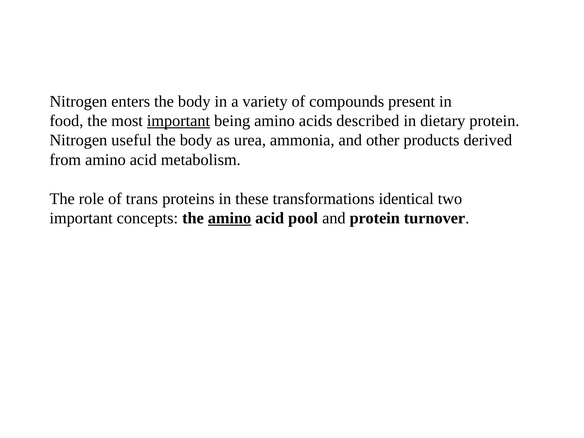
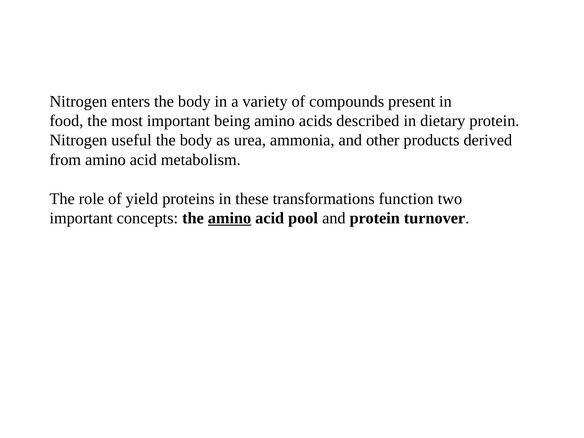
important underline: present -> none (178, 121)
trans: trans -> yield (142, 199)
identical: identical -> function (406, 199)
